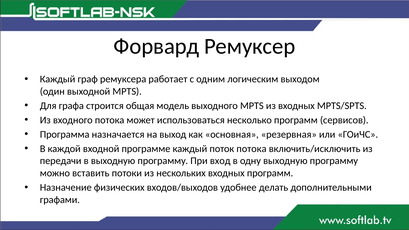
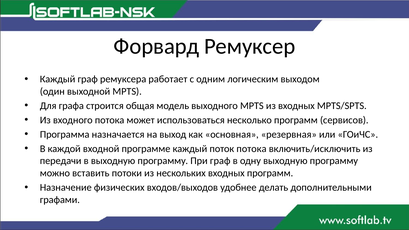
При вход: вход -> граф (220, 161)
